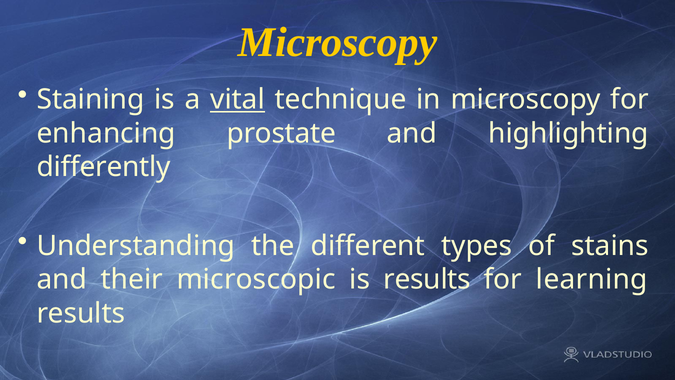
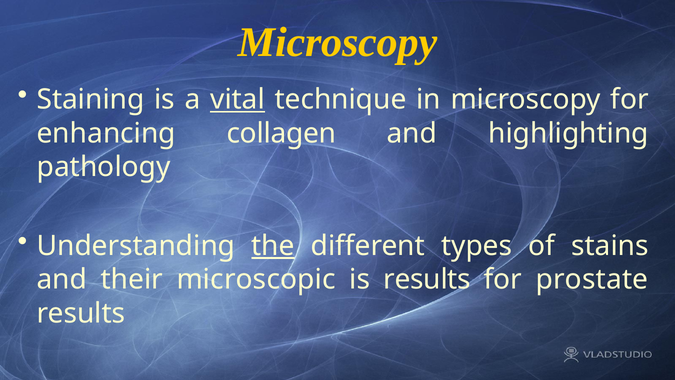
prostate: prostate -> collagen (281, 133)
differently: differently -> pathology (104, 167)
the underline: none -> present (273, 246)
learning: learning -> prostate (592, 279)
